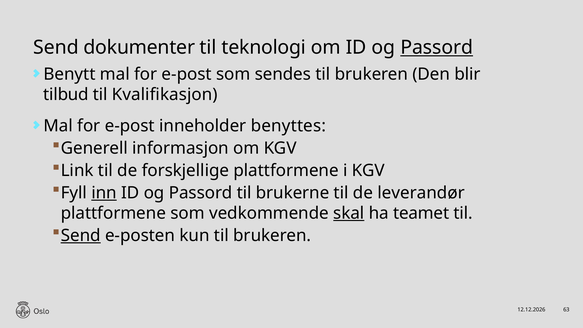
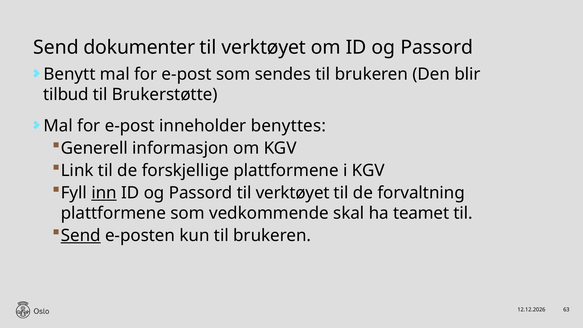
teknologi: teknologi -> verktøyet (264, 47)
Passord underline: present -> none (437, 47)
Kvalifikasjon: Kvalifikasjon -> Brukerstøtte (165, 95)
Passord til brukerne: brukerne -> verktøyet (293, 193)
leverandør: leverandør -> forvaltning (421, 193)
skal underline: present -> none (349, 213)
